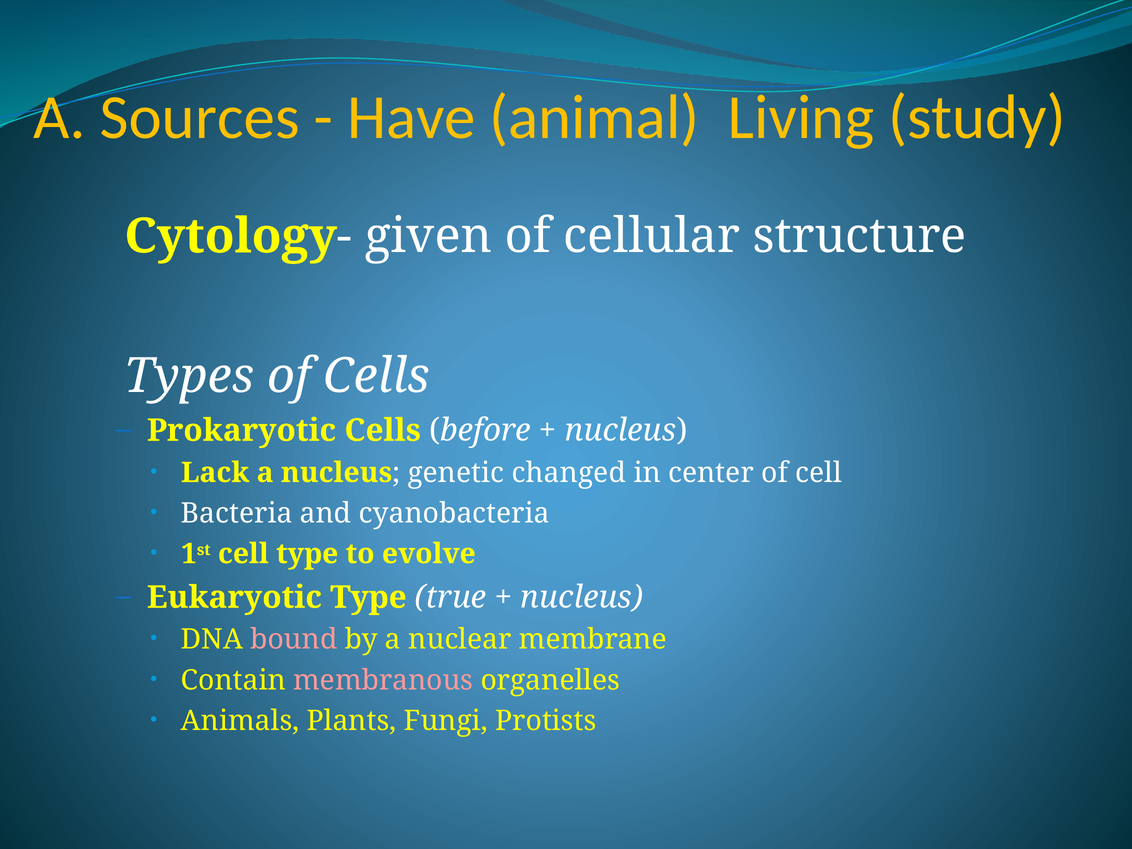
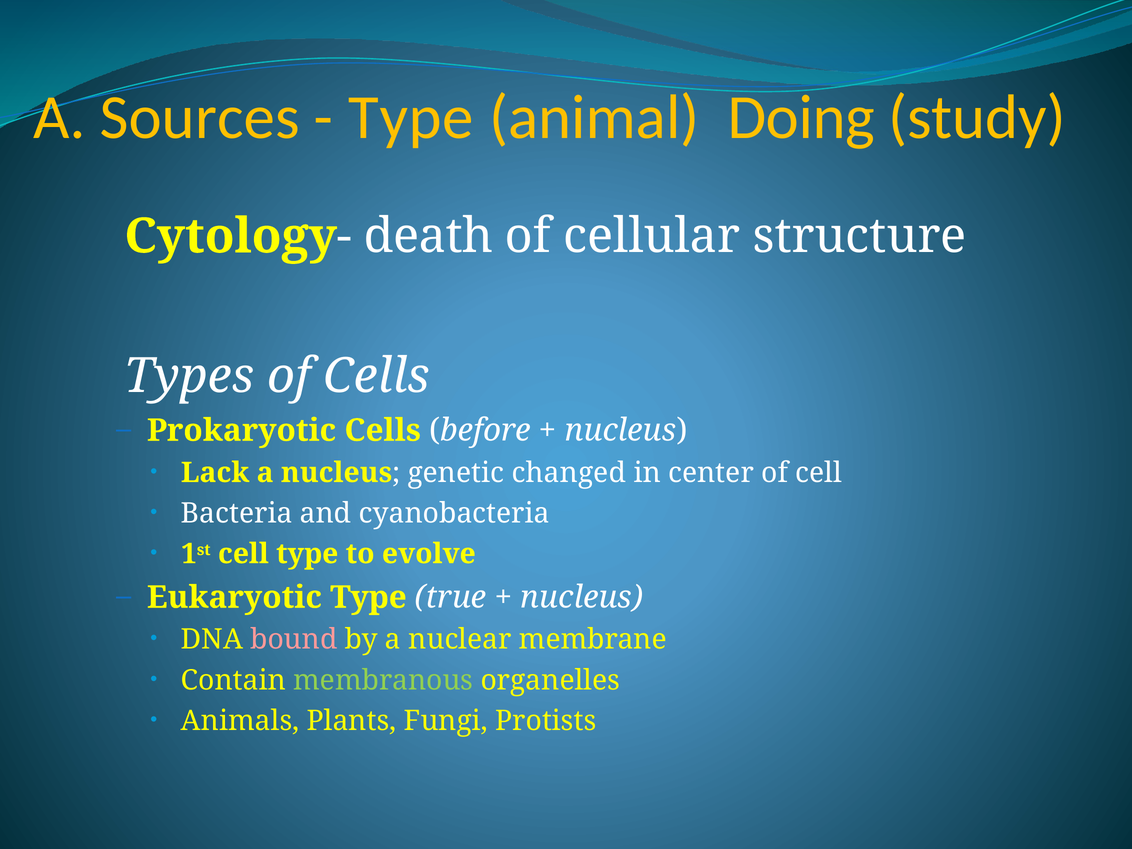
Have: Have -> Type (411, 118)
Living: Living -> Doing (801, 118)
given: given -> death (429, 236)
membranous colour: pink -> light green (383, 680)
